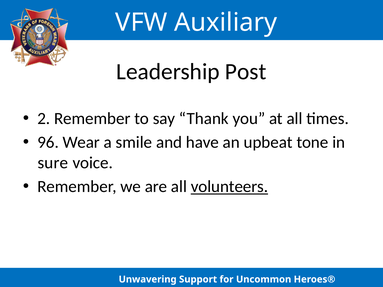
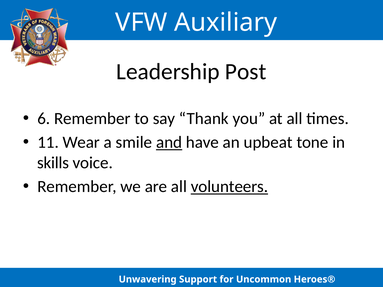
2: 2 -> 6 (44, 119)
96: 96 -> 11 (48, 142)
and underline: none -> present (169, 142)
sure: sure -> skills (53, 163)
